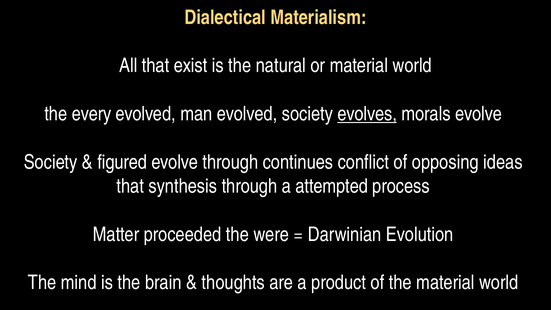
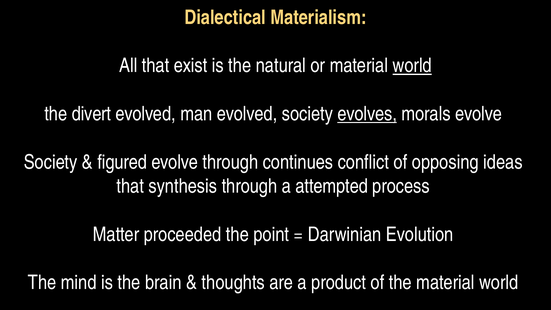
world underline: none -> present (412, 66)
every: every -> divert (92, 114)
were: were -> point (271, 234)
